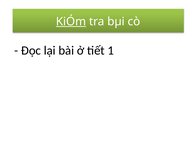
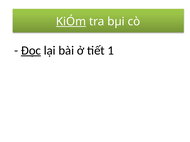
Đọc underline: none -> present (31, 51)
